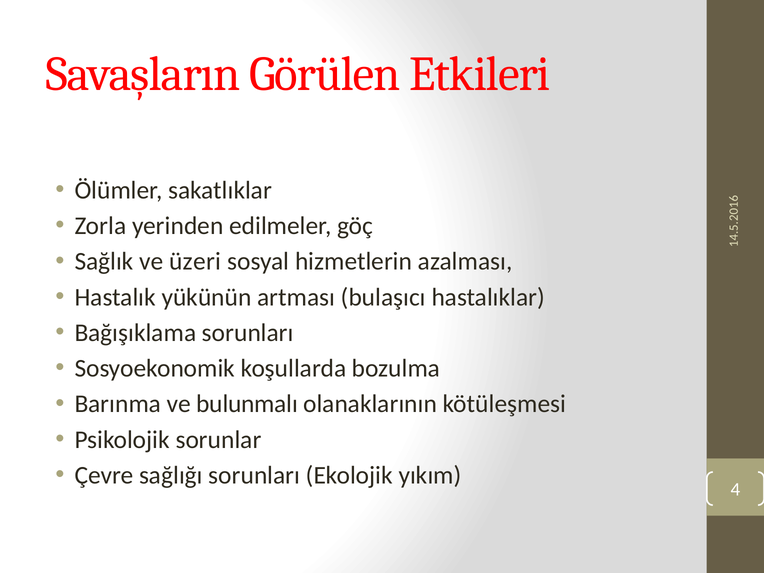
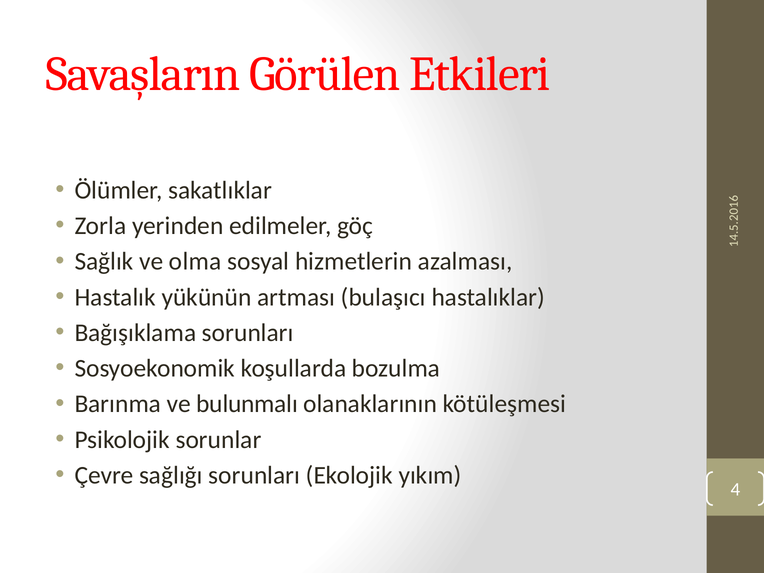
üzeri: üzeri -> olma (195, 262)
